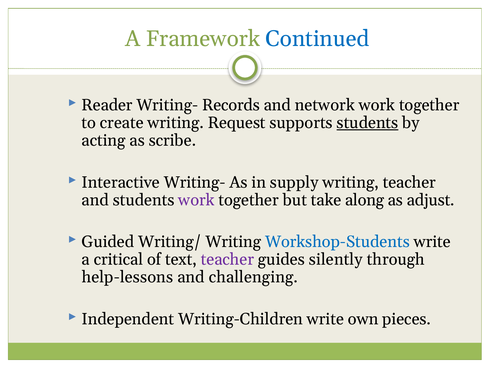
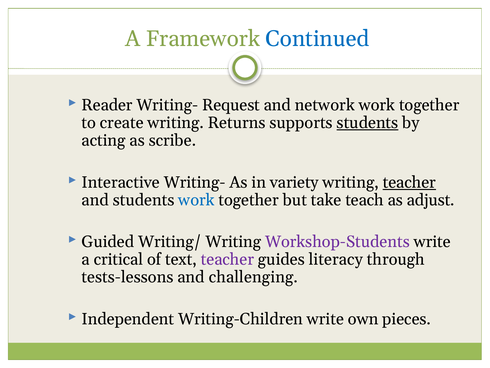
Records: Records -> Request (231, 105)
Request: Request -> Returns (237, 123)
supply: supply -> variety (294, 182)
teacher underline: none -> present (409, 182)
work colour: purple -> blue (196, 200)
along: along -> teach (365, 200)
Workshop-Students colour: blue -> purple (338, 242)
silently: silently -> literacy (336, 259)
help-lessons: help-lessons -> tests-lessons (128, 277)
